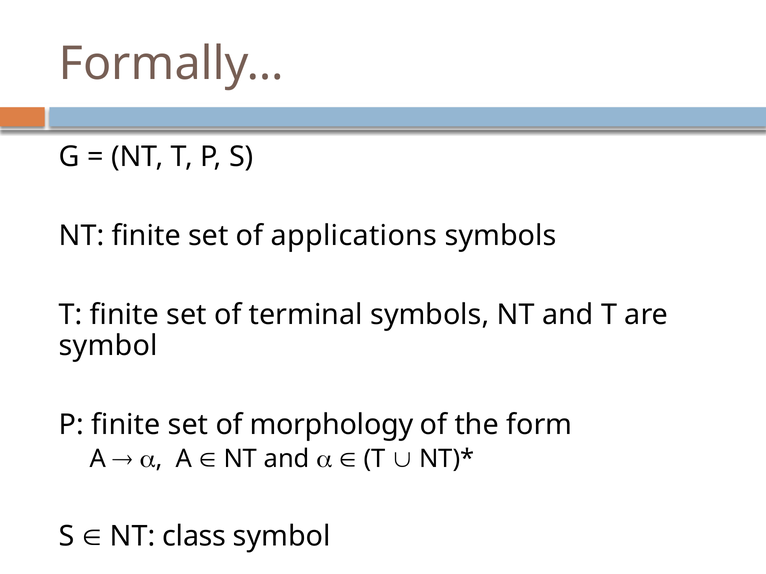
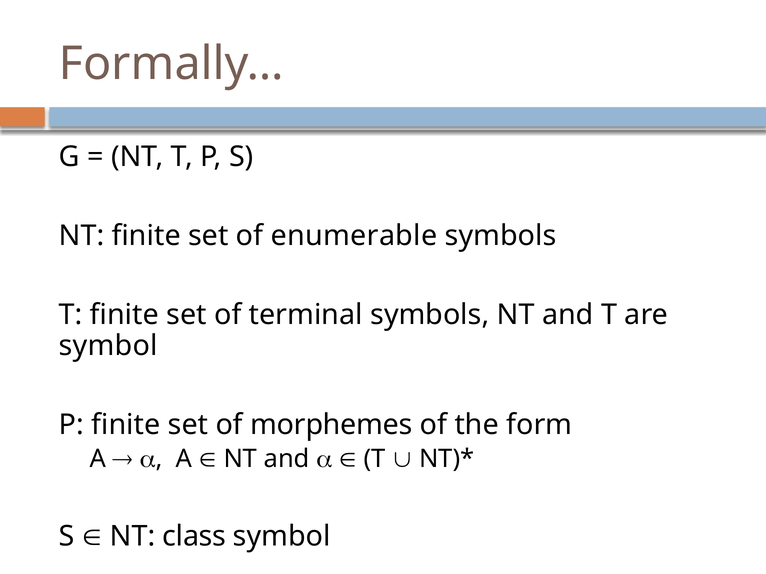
applications: applications -> enumerable (354, 236)
morphology: morphology -> morphemes (331, 425)
